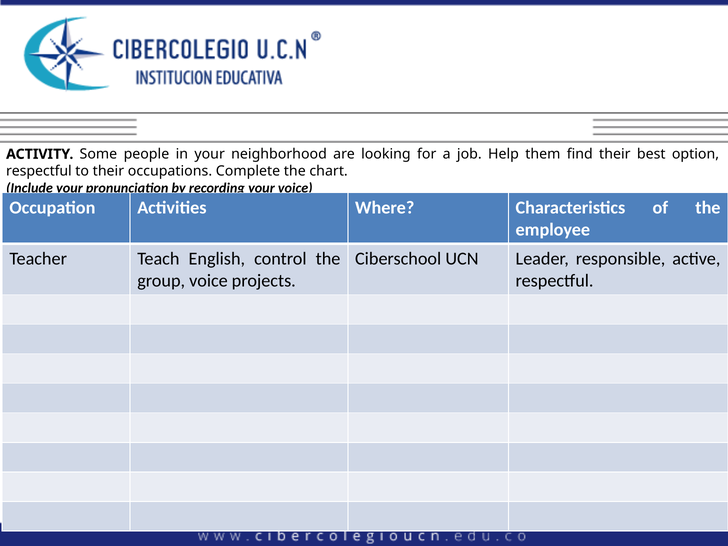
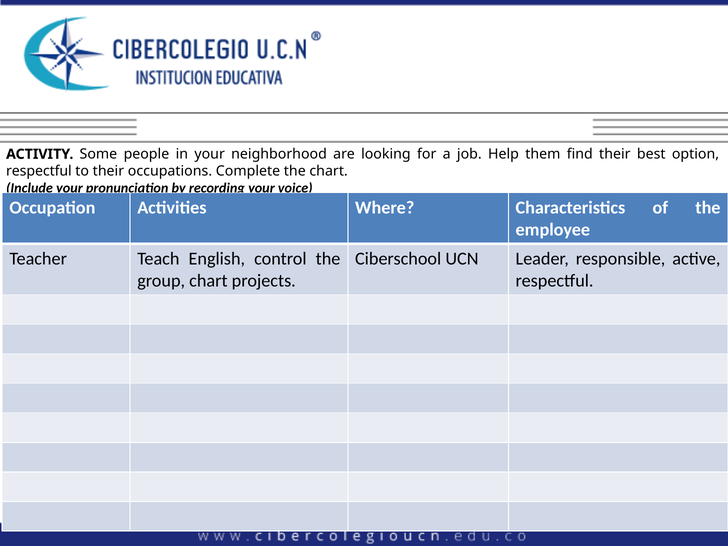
group voice: voice -> chart (208, 281)
